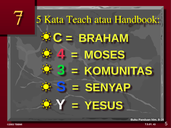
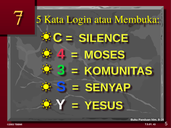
Teach: Teach -> Login (79, 19)
Handbook: Handbook -> Membuka (137, 19)
BRAHAM: BRAHAM -> SILENCE (104, 38)
